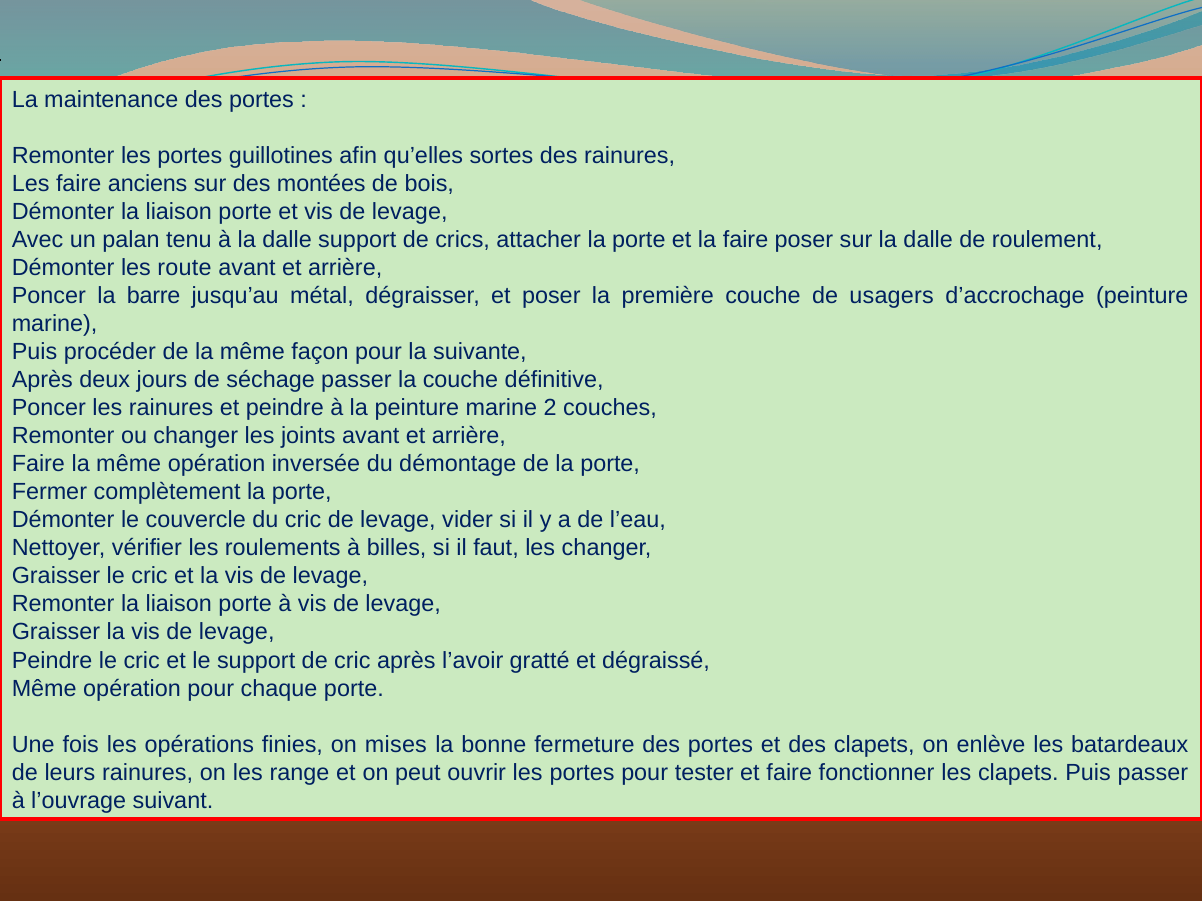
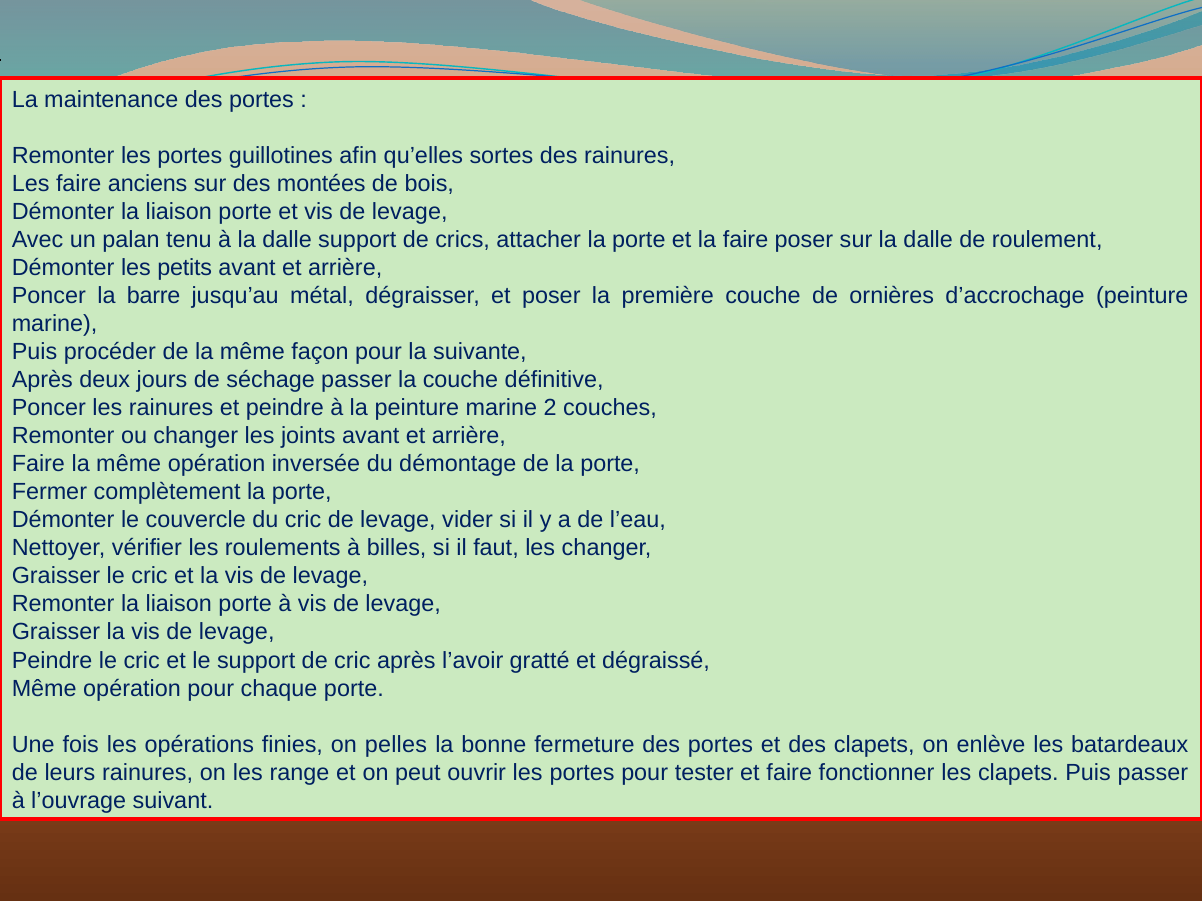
route: route -> petits (185, 268)
usagers: usagers -> ornières (892, 296)
mises: mises -> pelles (396, 745)
